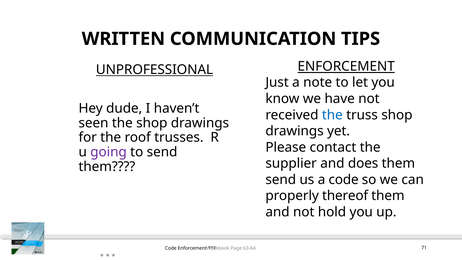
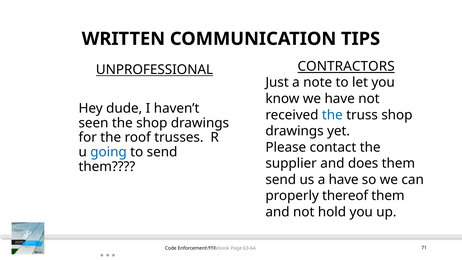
ENFORCEMENT: ENFORCEMENT -> CONTRACTORS (346, 66)
going colour: purple -> blue (109, 152)
a code: code -> have (344, 180)
